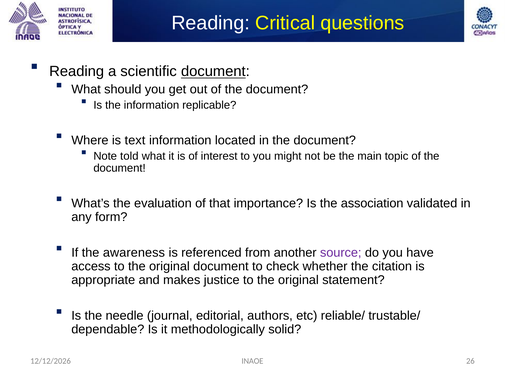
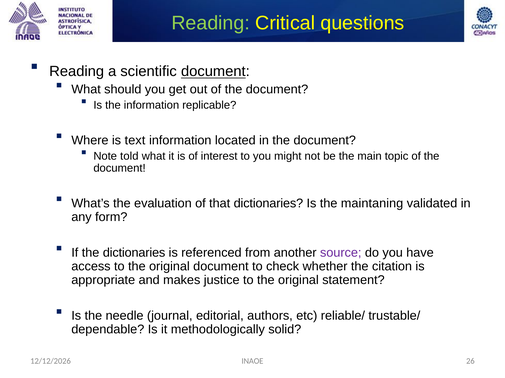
Reading colour: white -> light green (211, 23)
that importance: importance -> dictionaries (268, 204)
association: association -> maintaning (372, 204)
the awareness: awareness -> dictionaries (134, 253)
